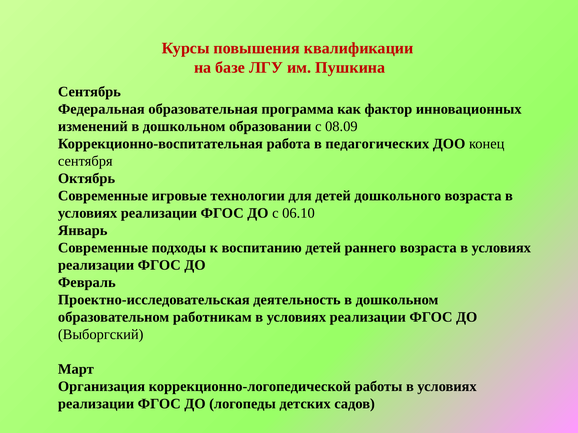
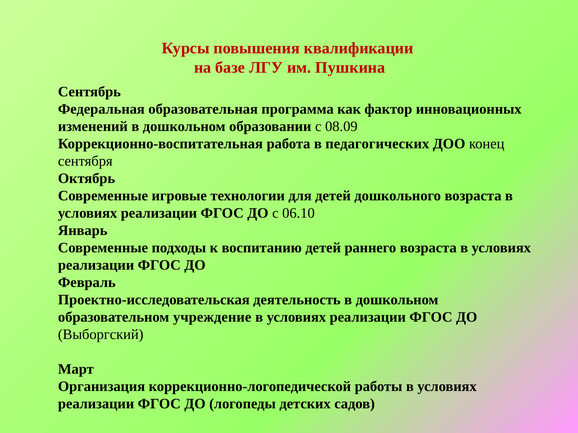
работникам: работникам -> учреждение (212, 317)
